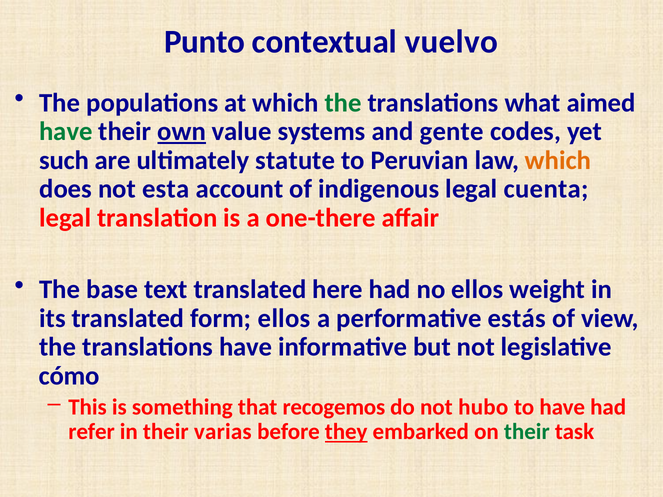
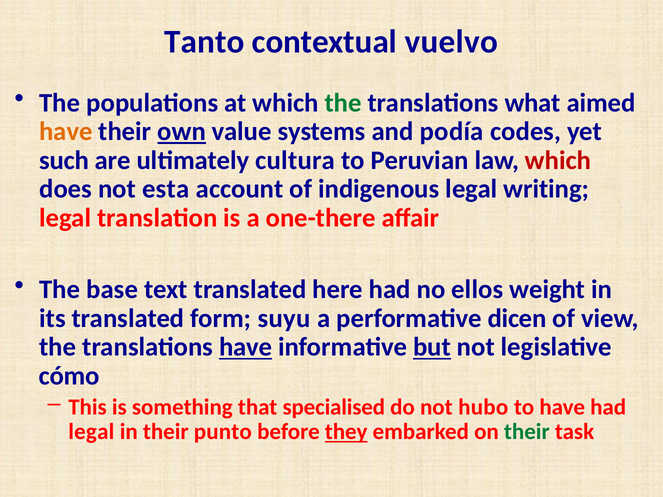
Punto: Punto -> Tanto (204, 42)
have colour: green -> orange (66, 132)
gente: gente -> podía (452, 132)
statute: statute -> cultura (295, 160)
which colour: orange -> red (558, 160)
cuenta: cuenta -> writing (546, 189)
form ellos: ellos -> suyu (284, 318)
estás: estás -> dicen (517, 318)
have underline: none -> present (246, 347)
but underline: none -> present (432, 347)
recogemos: recogemos -> specialised (334, 407)
refer: refer -> legal (91, 432)
varias: varias -> punto (223, 432)
